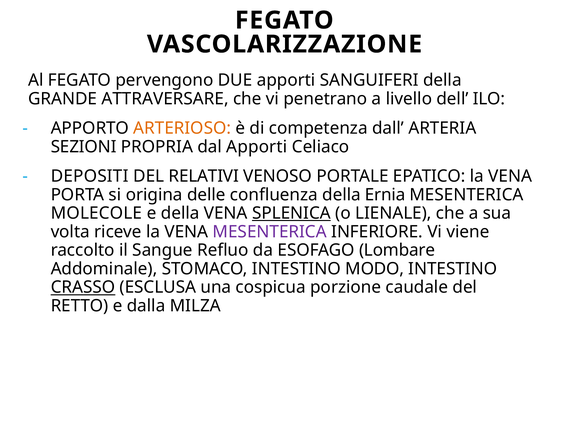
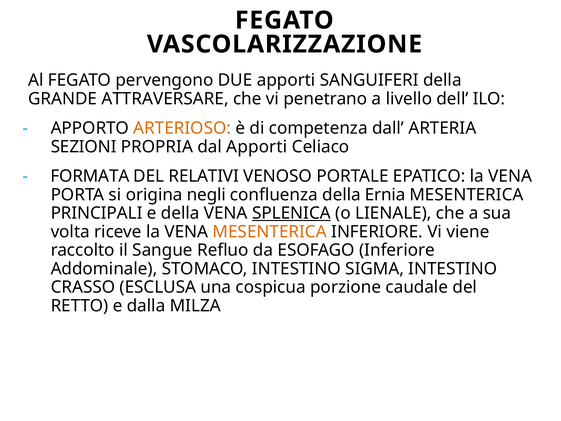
DEPOSITI: DEPOSITI -> FORMATA (90, 176)
delle: delle -> negli (206, 195)
MOLECOLE: MOLECOLE -> PRINCIPALI (97, 213)
MESENTERICA colour: purple -> orange (270, 232)
ESOFAGO Lombare: Lombare -> Inferiore (397, 250)
MODO: MODO -> SIGMA (375, 269)
CRASSO underline: present -> none (83, 287)
